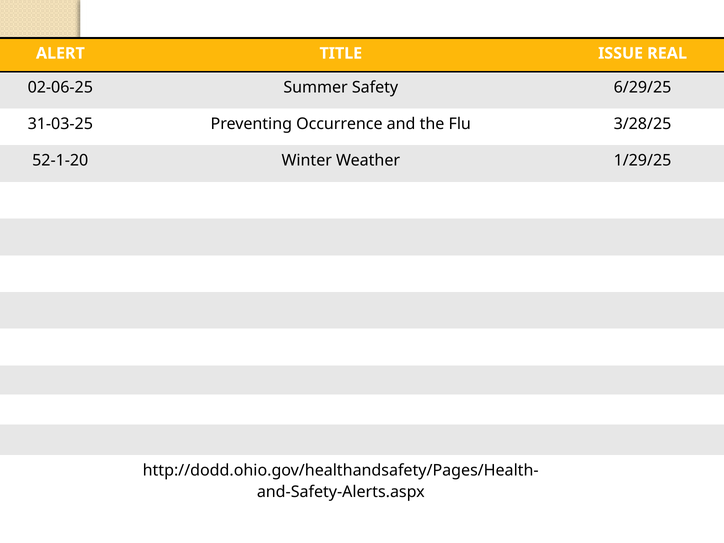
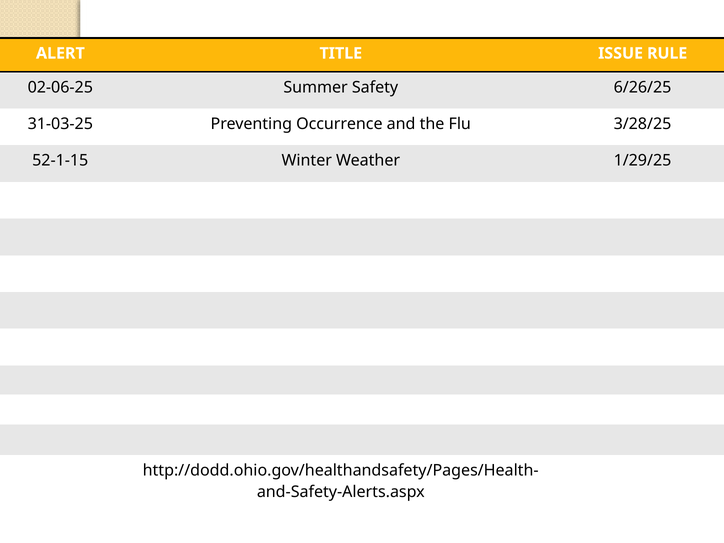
REAL: REAL -> RULE (667, 53)
6/29/25: 6/29/25 -> 6/26/25 (643, 87)
52-1-20: 52-1-20 -> 52-1-15 (60, 161)
